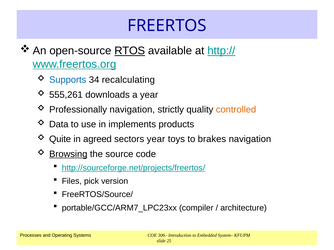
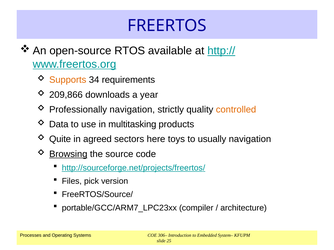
RTOS underline: present -> none (130, 51)
Supports colour: blue -> orange (68, 80)
recalculating: recalculating -> requirements (128, 80)
555,261: 555,261 -> 209,866 (66, 95)
implements: implements -> multitasking (132, 125)
sectors year: year -> here (156, 139)
brakes: brakes -> usually (212, 139)
